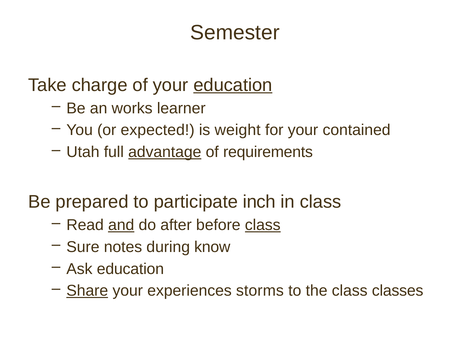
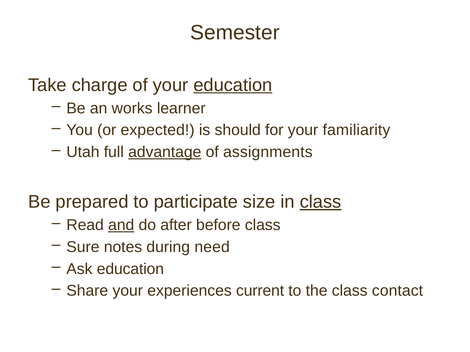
weight: weight -> should (238, 130)
contained: contained -> familiarity (356, 130)
requirements: requirements -> assignments (268, 152)
inch: inch -> size (259, 202)
class underline: none -> present (321, 202)
class underline: present -> none (263, 225)
know: know -> need (212, 247)
Share underline: present -> none (87, 291)
storms: storms -> current (260, 291)
classes: classes -> contact (397, 291)
